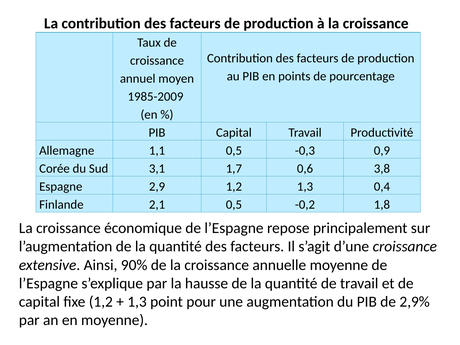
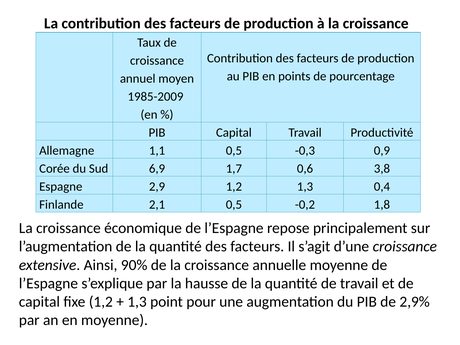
3,1: 3,1 -> 6,9 (157, 169)
